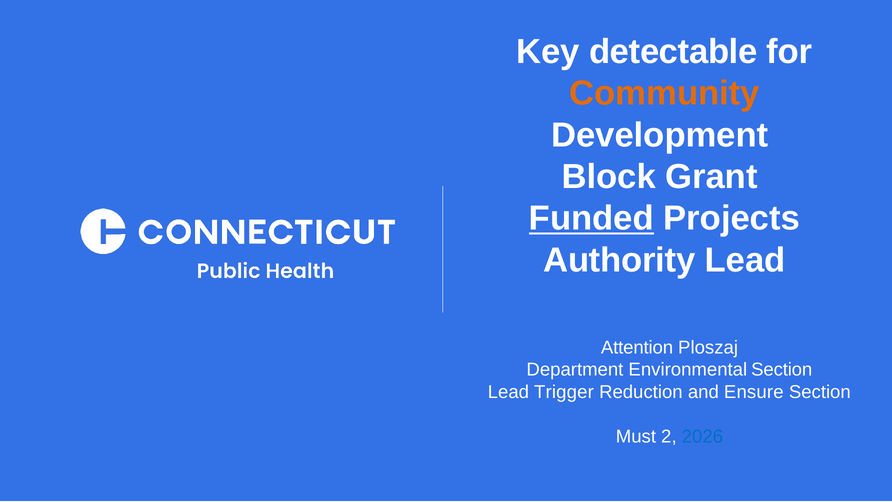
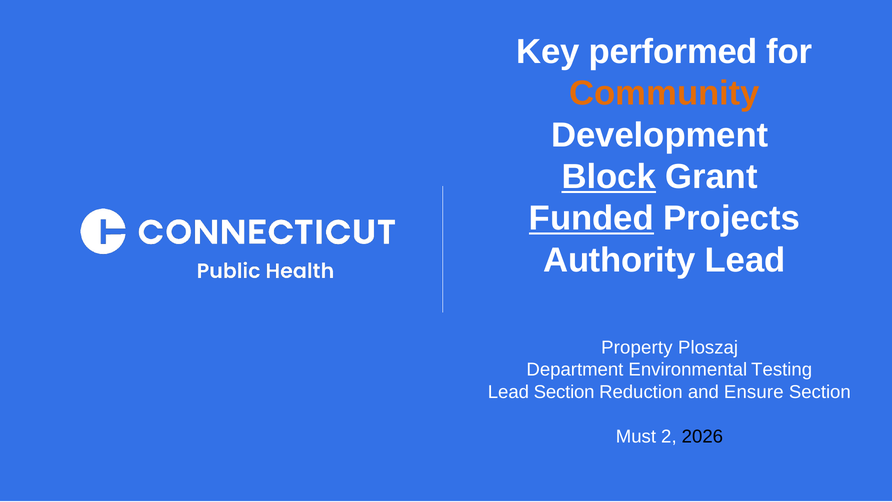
detectable: detectable -> performed (673, 52)
Block underline: none -> present (609, 177)
Attention: Attention -> Property (637, 347)
Environmental Section: Section -> Testing (782, 370)
Lead Trigger: Trigger -> Section (564, 392)
2026 colour: blue -> black (702, 436)
